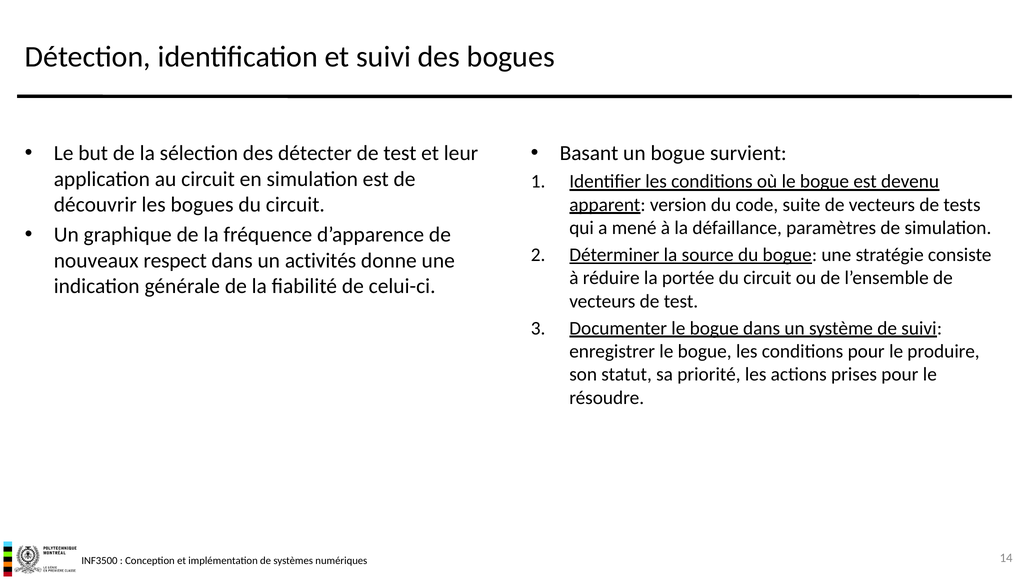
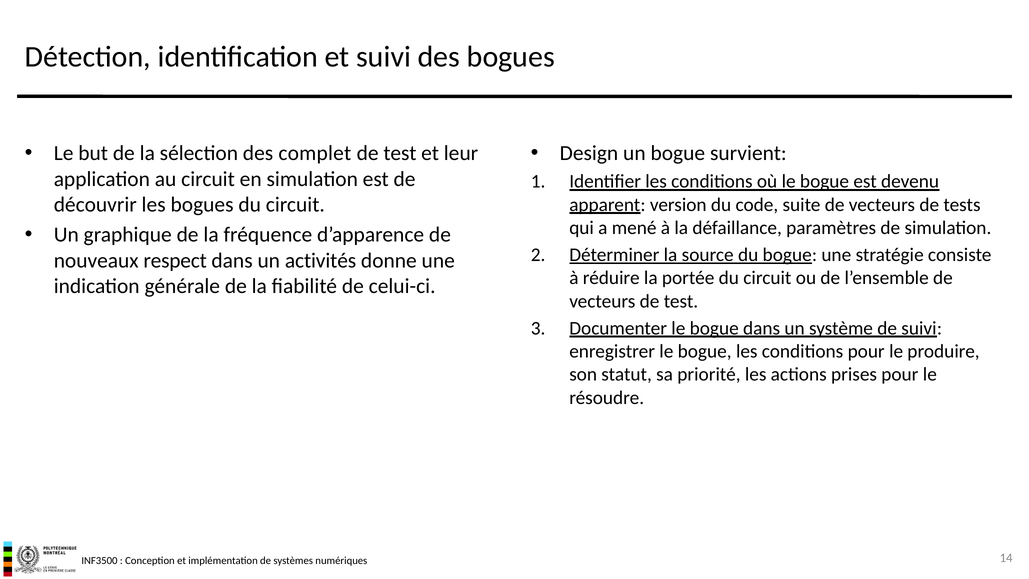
détecter: détecter -> complet (315, 153)
Basant: Basant -> Design (589, 153)
